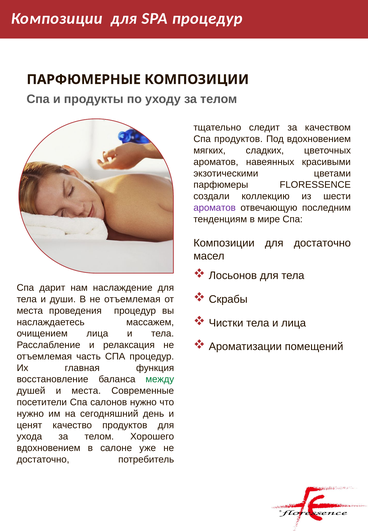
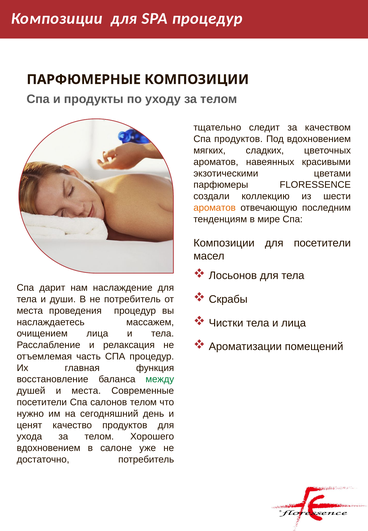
ароматов colour: purple -> orange (215, 208)
для достаточно: достаточно -> посетители (322, 243)
В не отъемлемая: отъемлемая -> потребитель (132, 300)
салонов нужно: нужно -> телом (143, 403)
